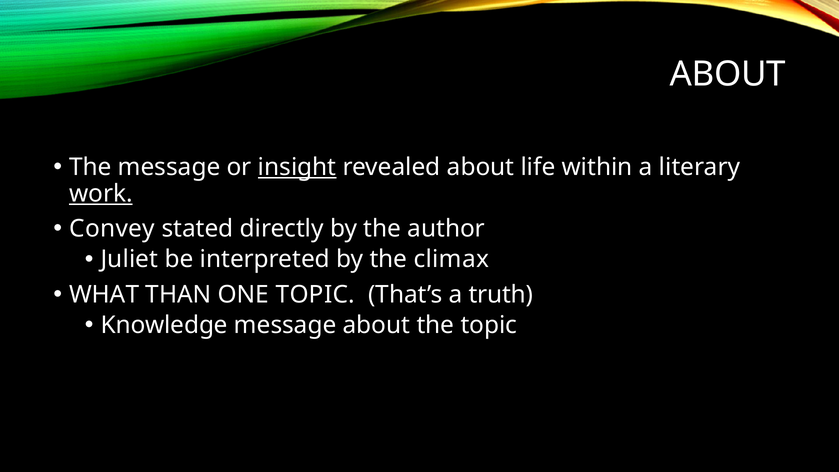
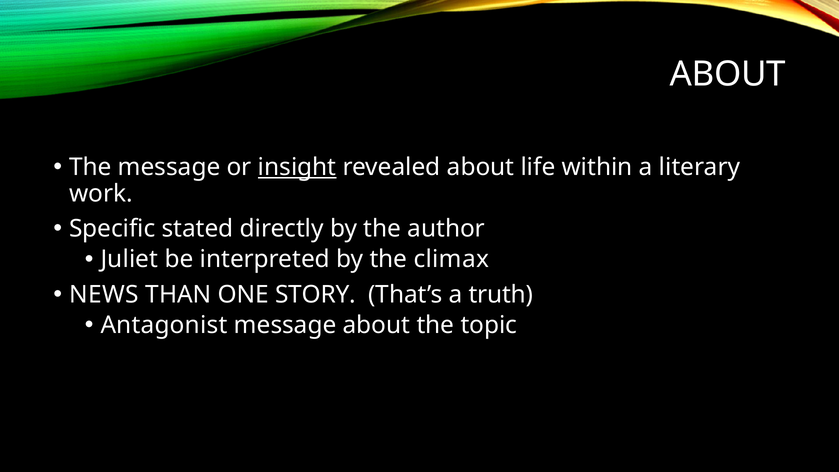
work underline: present -> none (101, 194)
Convey: Convey -> Specific (112, 229)
WHAT: WHAT -> NEWS (104, 295)
ONE TOPIC: TOPIC -> STORY (316, 295)
Knowledge: Knowledge -> Antagonist (164, 325)
